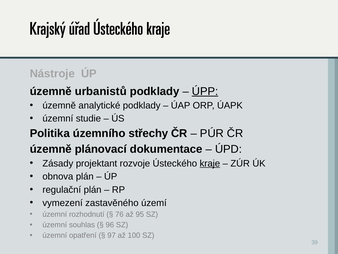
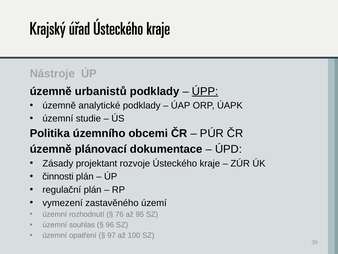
střechy: střechy -> obcemi (148, 133)
kraje underline: present -> none (210, 163)
obnova: obnova -> činnosti (58, 176)
